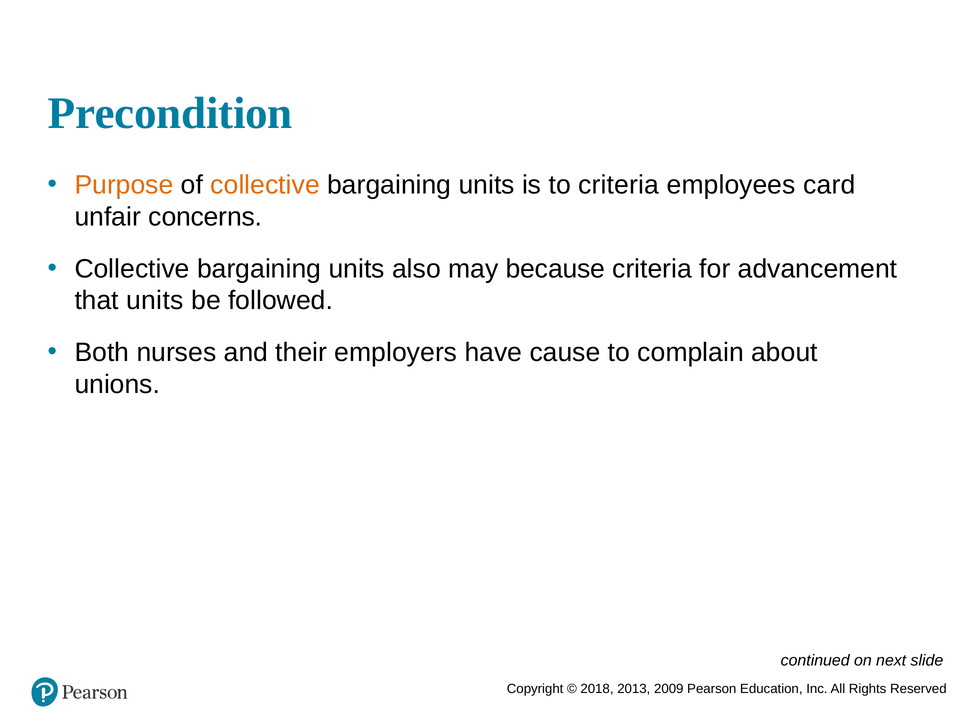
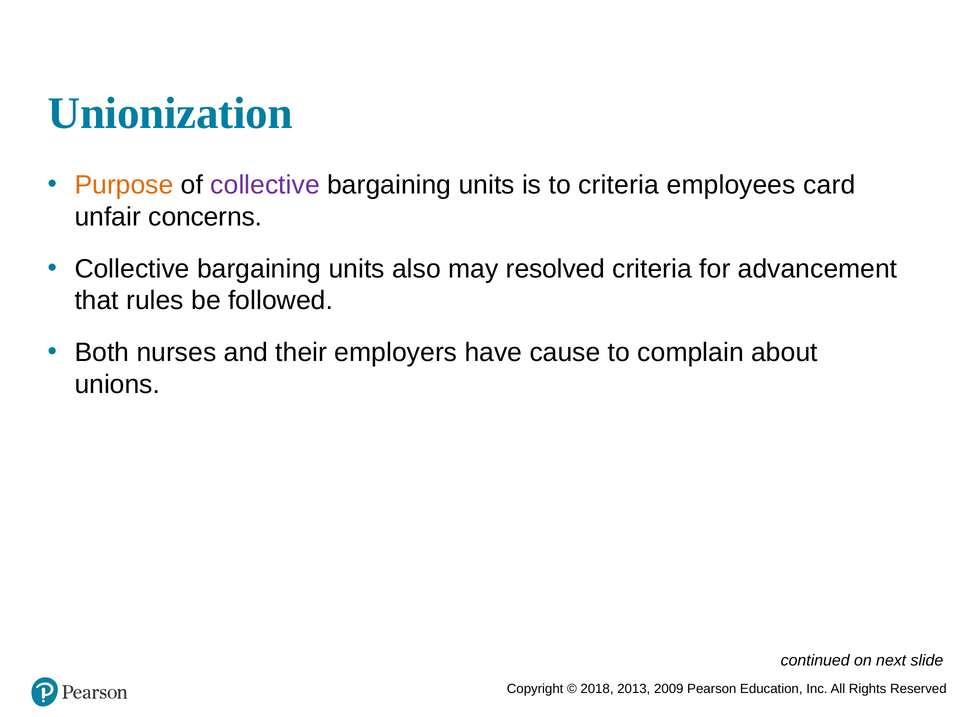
Precondition: Precondition -> Unionization (170, 113)
collective colour: orange -> purple (265, 185)
because: because -> resolved (555, 269)
that units: units -> rules (155, 301)
